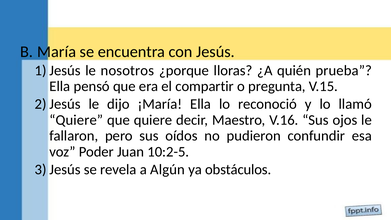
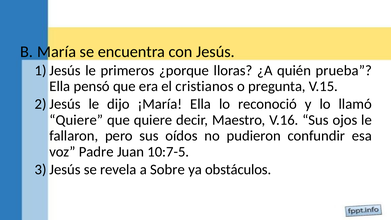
nosotros: nosotros -> primeros (127, 70)
compartir: compartir -> cristianos (205, 86)
Poder: Poder -> Padre (96, 152)
10:2-5: 10:2-5 -> 10:7-5 (168, 152)
Algún: Algún -> Sobre (168, 170)
